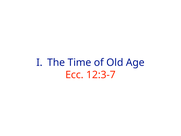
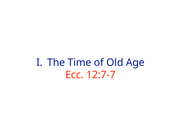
12:3-7: 12:3-7 -> 12:7-7 (101, 75)
